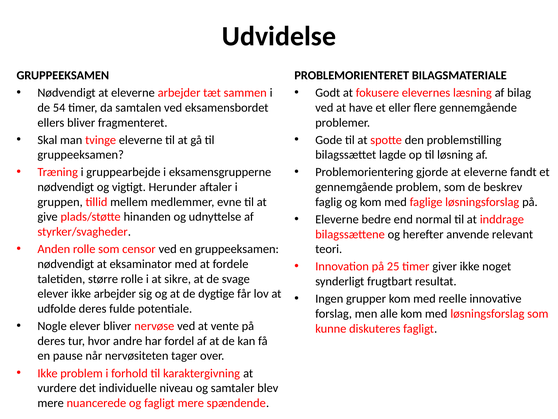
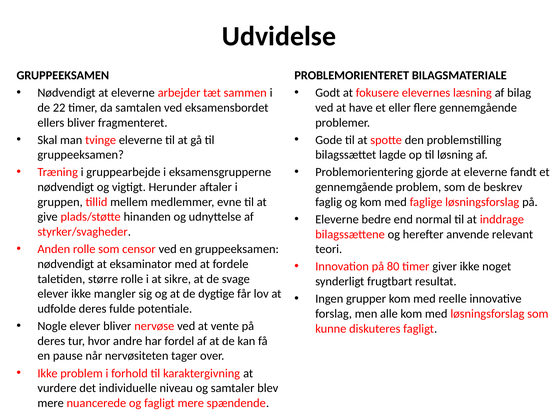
54: 54 -> 22 (59, 108)
25: 25 -> 80 (393, 266)
ikke arbejder: arbejder -> mangler (115, 293)
